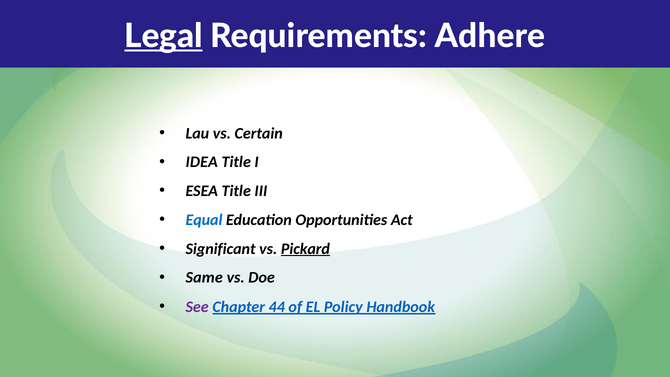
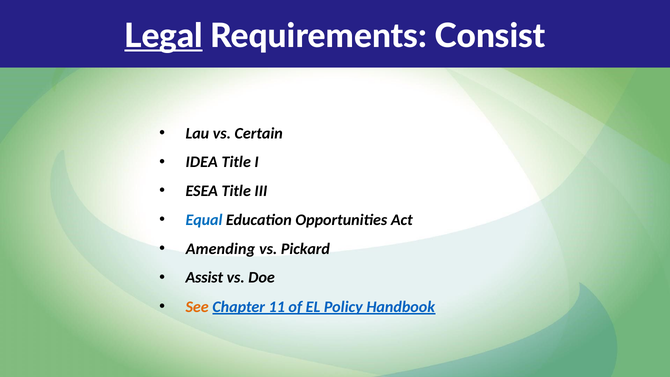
Adhere: Adhere -> Consist (490, 36)
Significant: Significant -> Amending (220, 249)
Pickard underline: present -> none (305, 249)
Same: Same -> Assist (204, 278)
See colour: purple -> orange (197, 307)
44: 44 -> 11 (277, 307)
